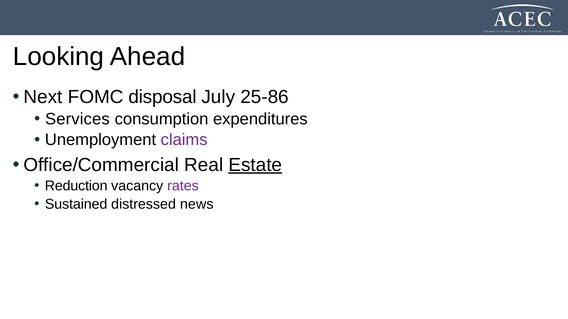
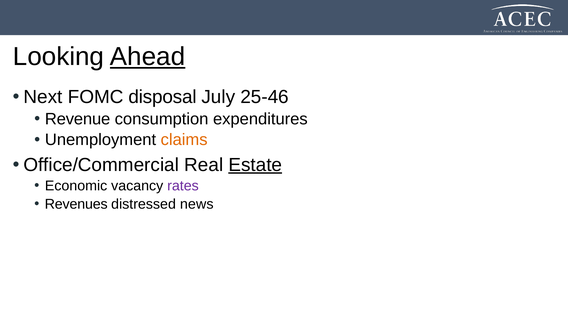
Ahead underline: none -> present (148, 57)
25-86: 25-86 -> 25-46 (265, 97)
Services: Services -> Revenue (78, 119)
claims colour: purple -> orange (184, 140)
Reduction: Reduction -> Economic (76, 186)
Sustained: Sustained -> Revenues (76, 204)
